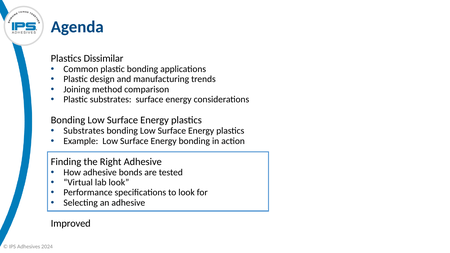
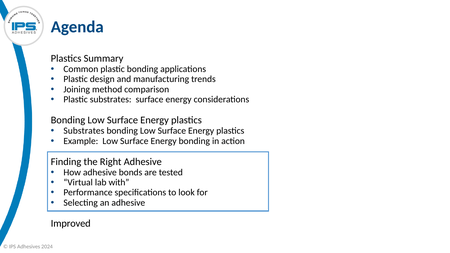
Dissimilar: Dissimilar -> Summary (104, 59)
lab look: look -> with (119, 183)
